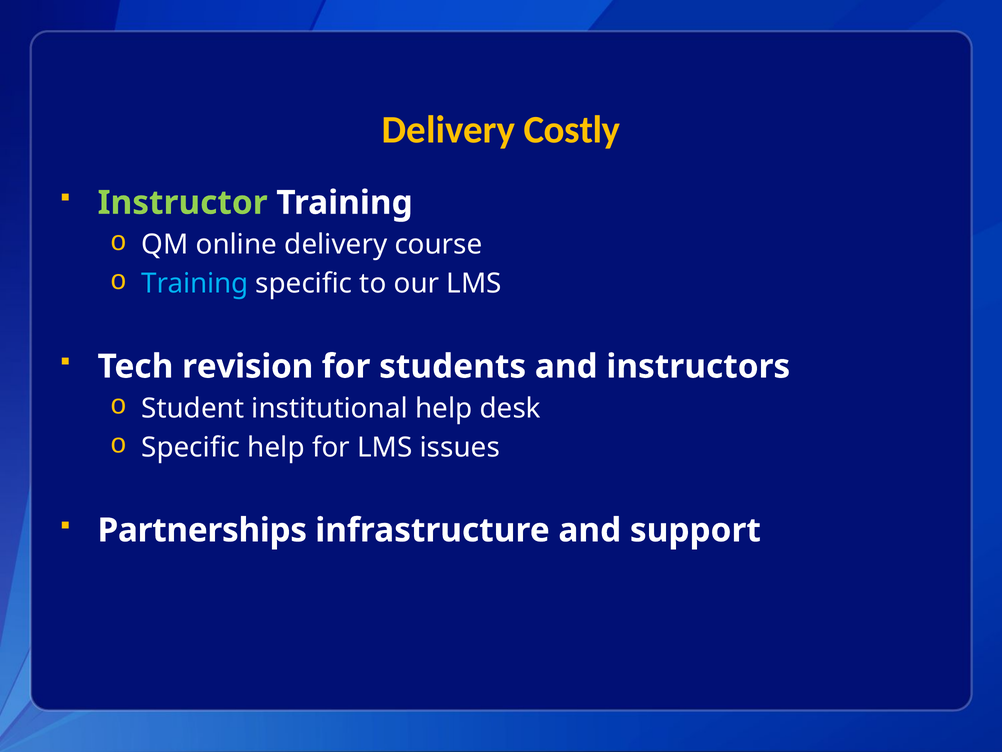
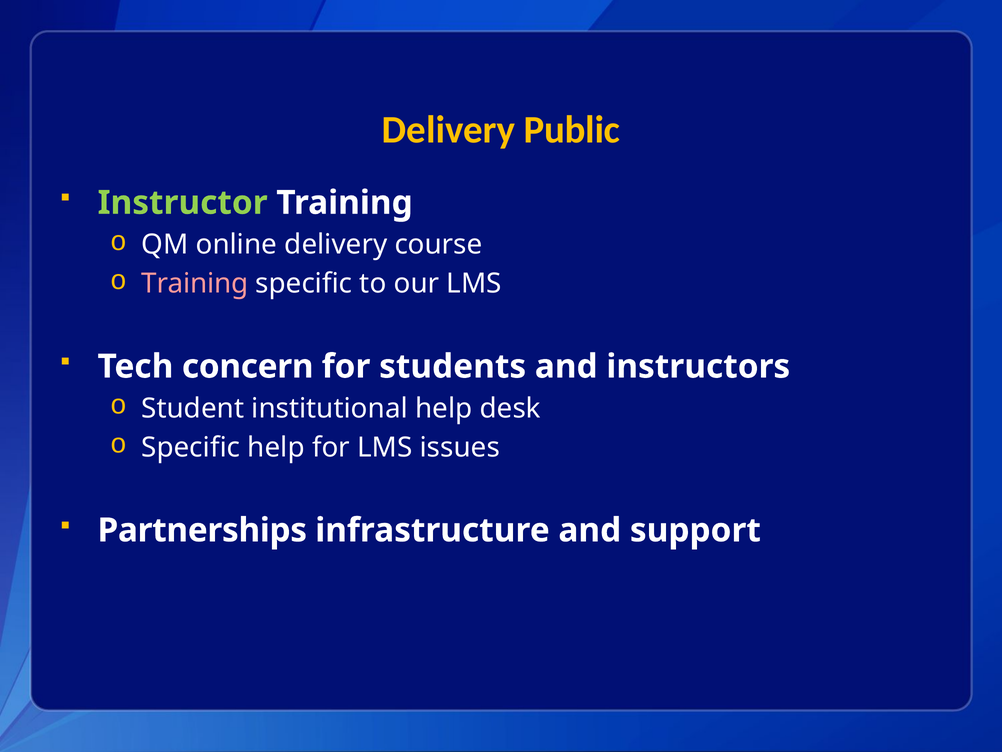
Costly: Costly -> Public (572, 130)
Training colour: light blue -> pink (195, 284)
revision: revision -> concern (248, 366)
